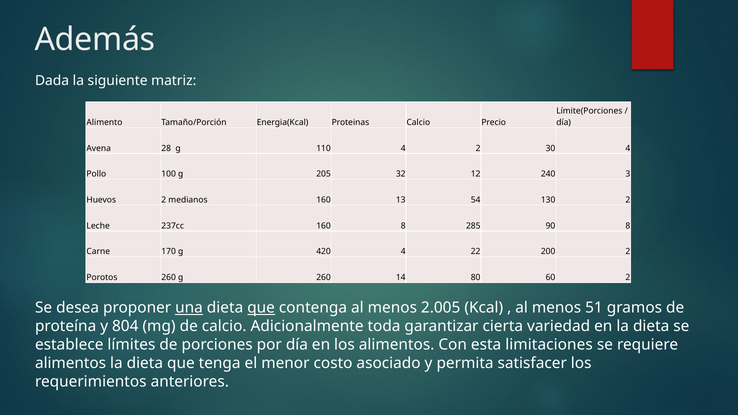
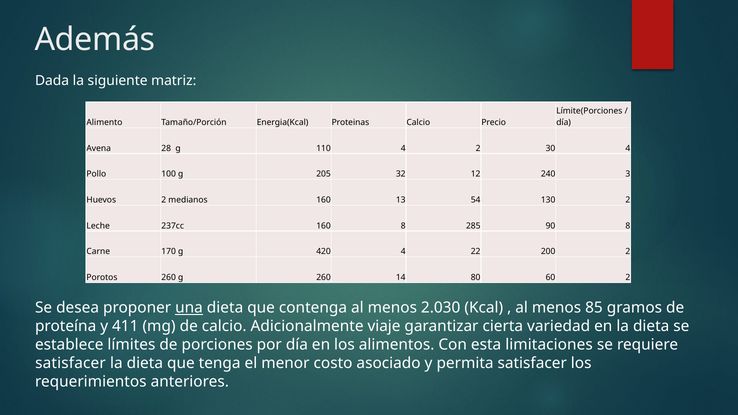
que underline: present -> none (261, 308)
2.005: 2.005 -> 2.030 (441, 308)
51: 51 -> 85 (594, 308)
804: 804 -> 411 (125, 326)
toda: toda -> viaje (384, 326)
alimentos: alimentos -> satisfacer (70, 363)
